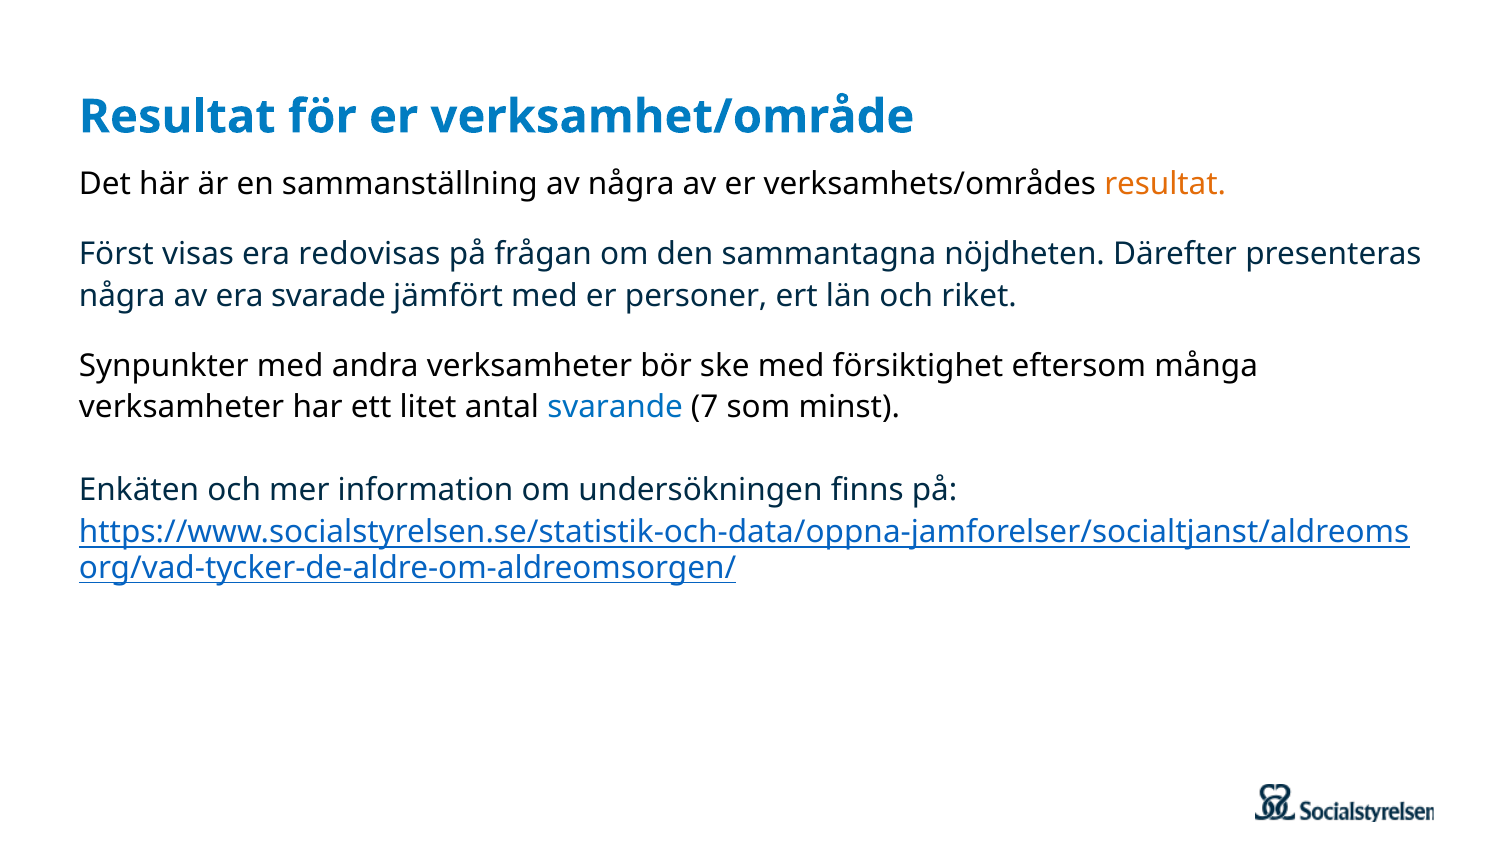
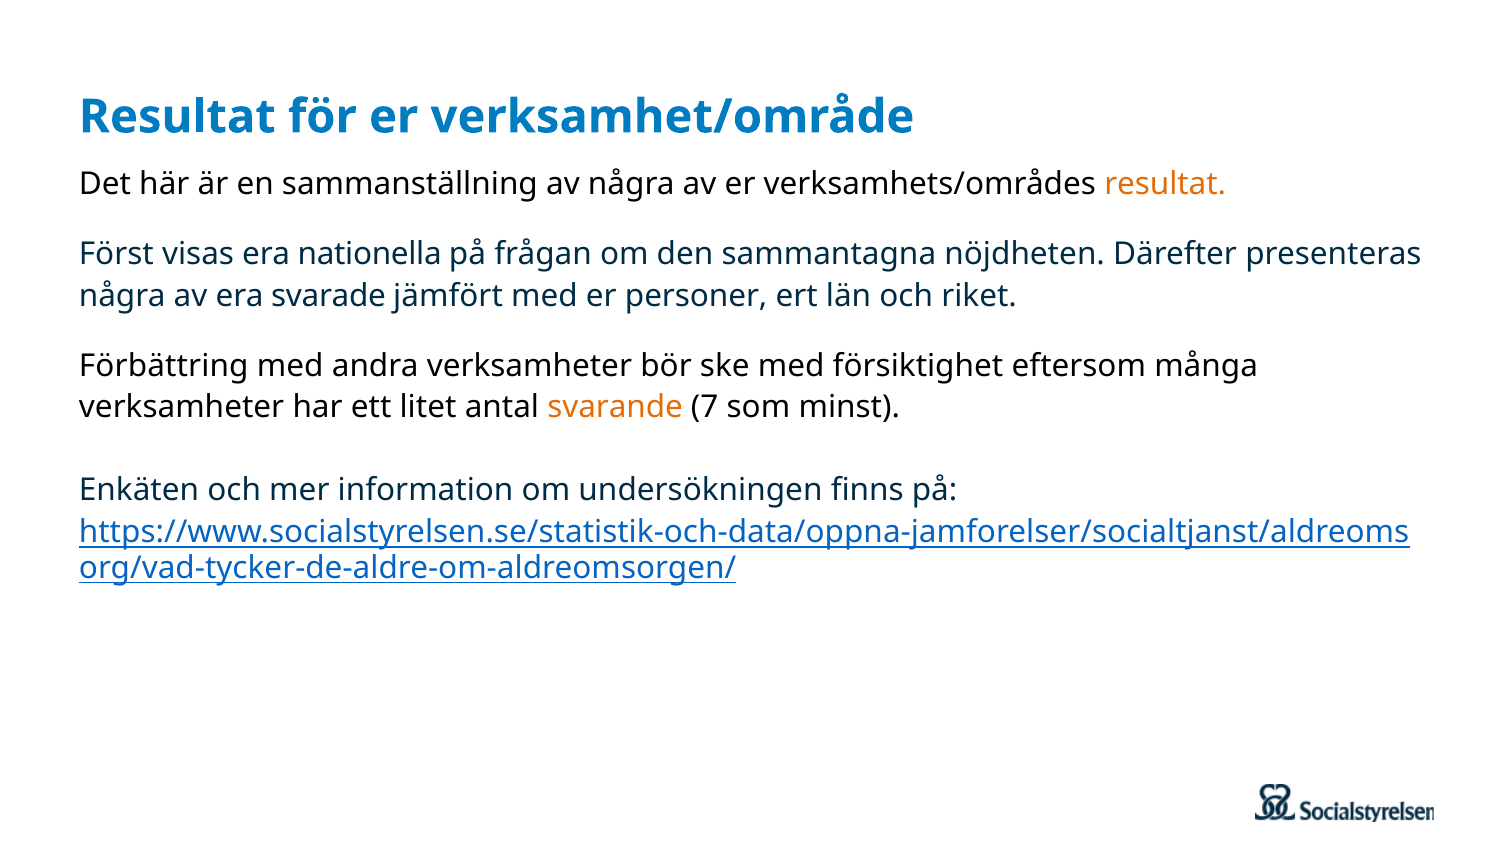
redovisas: redovisas -> nationella (370, 254)
Synpunkter: Synpunkter -> Förbättring (164, 366)
svarande colour: blue -> orange (615, 407)
